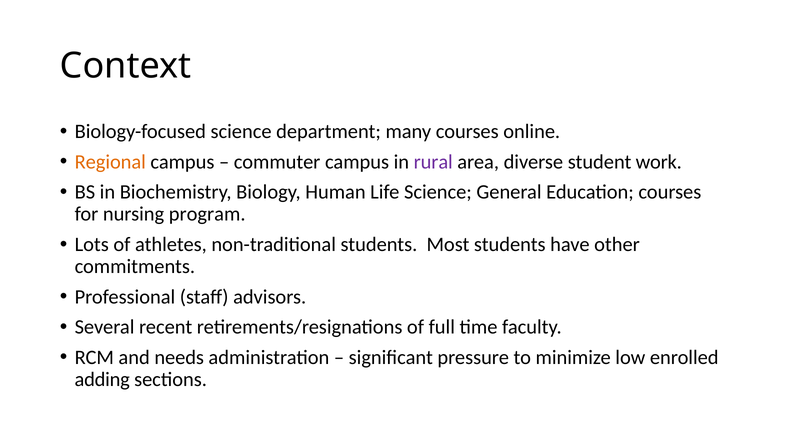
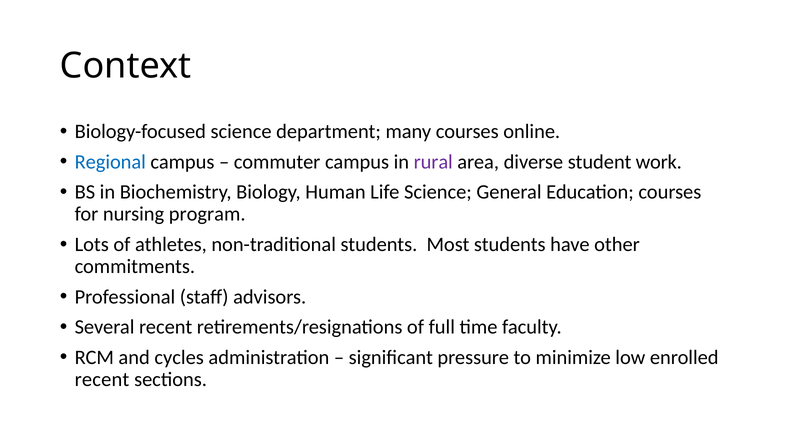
Regional colour: orange -> blue (110, 162)
needs: needs -> cycles (179, 357)
adding: adding -> recent (102, 380)
